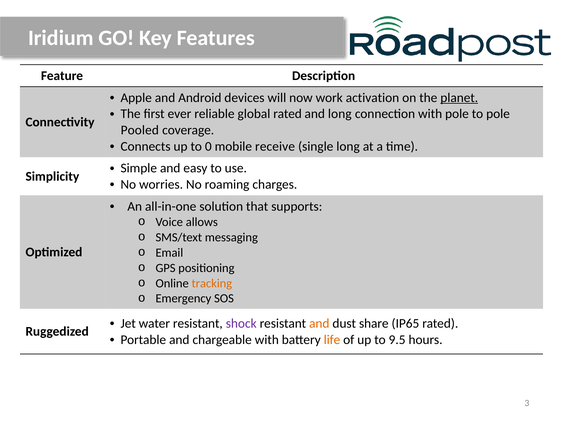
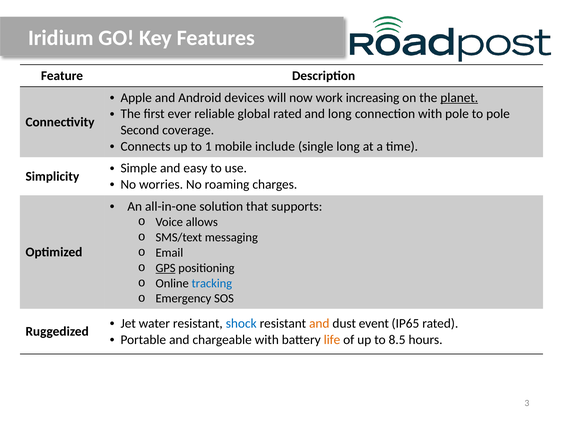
activation: activation -> increasing (373, 98)
Pooled: Pooled -> Second (140, 130)
0: 0 -> 1 (208, 146)
receive: receive -> include (275, 146)
GPS underline: none -> present (166, 268)
tracking colour: orange -> blue (212, 283)
shock colour: purple -> blue (241, 324)
share: share -> event (374, 324)
9.5: 9.5 -> 8.5 (397, 340)
